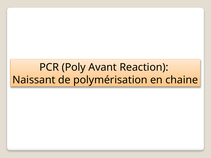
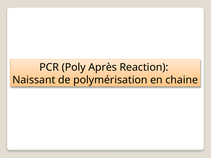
Avant: Avant -> Après (103, 67)
